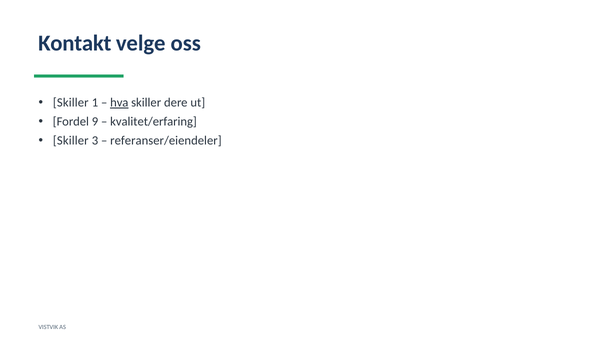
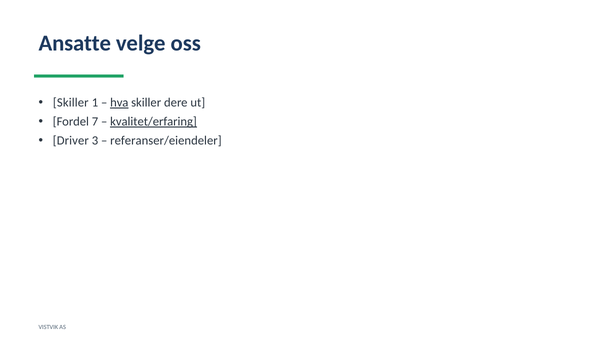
Kontakt: Kontakt -> Ansatte (75, 43)
9: 9 -> 7 (95, 122)
kvalitet/erfaring underline: none -> present (154, 122)
Skiller: Skiller -> Driver (71, 141)
